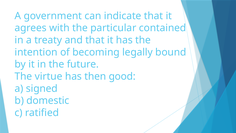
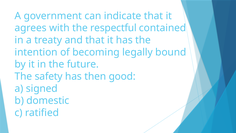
particular: particular -> respectful (113, 28)
virtue: virtue -> safety (49, 76)
